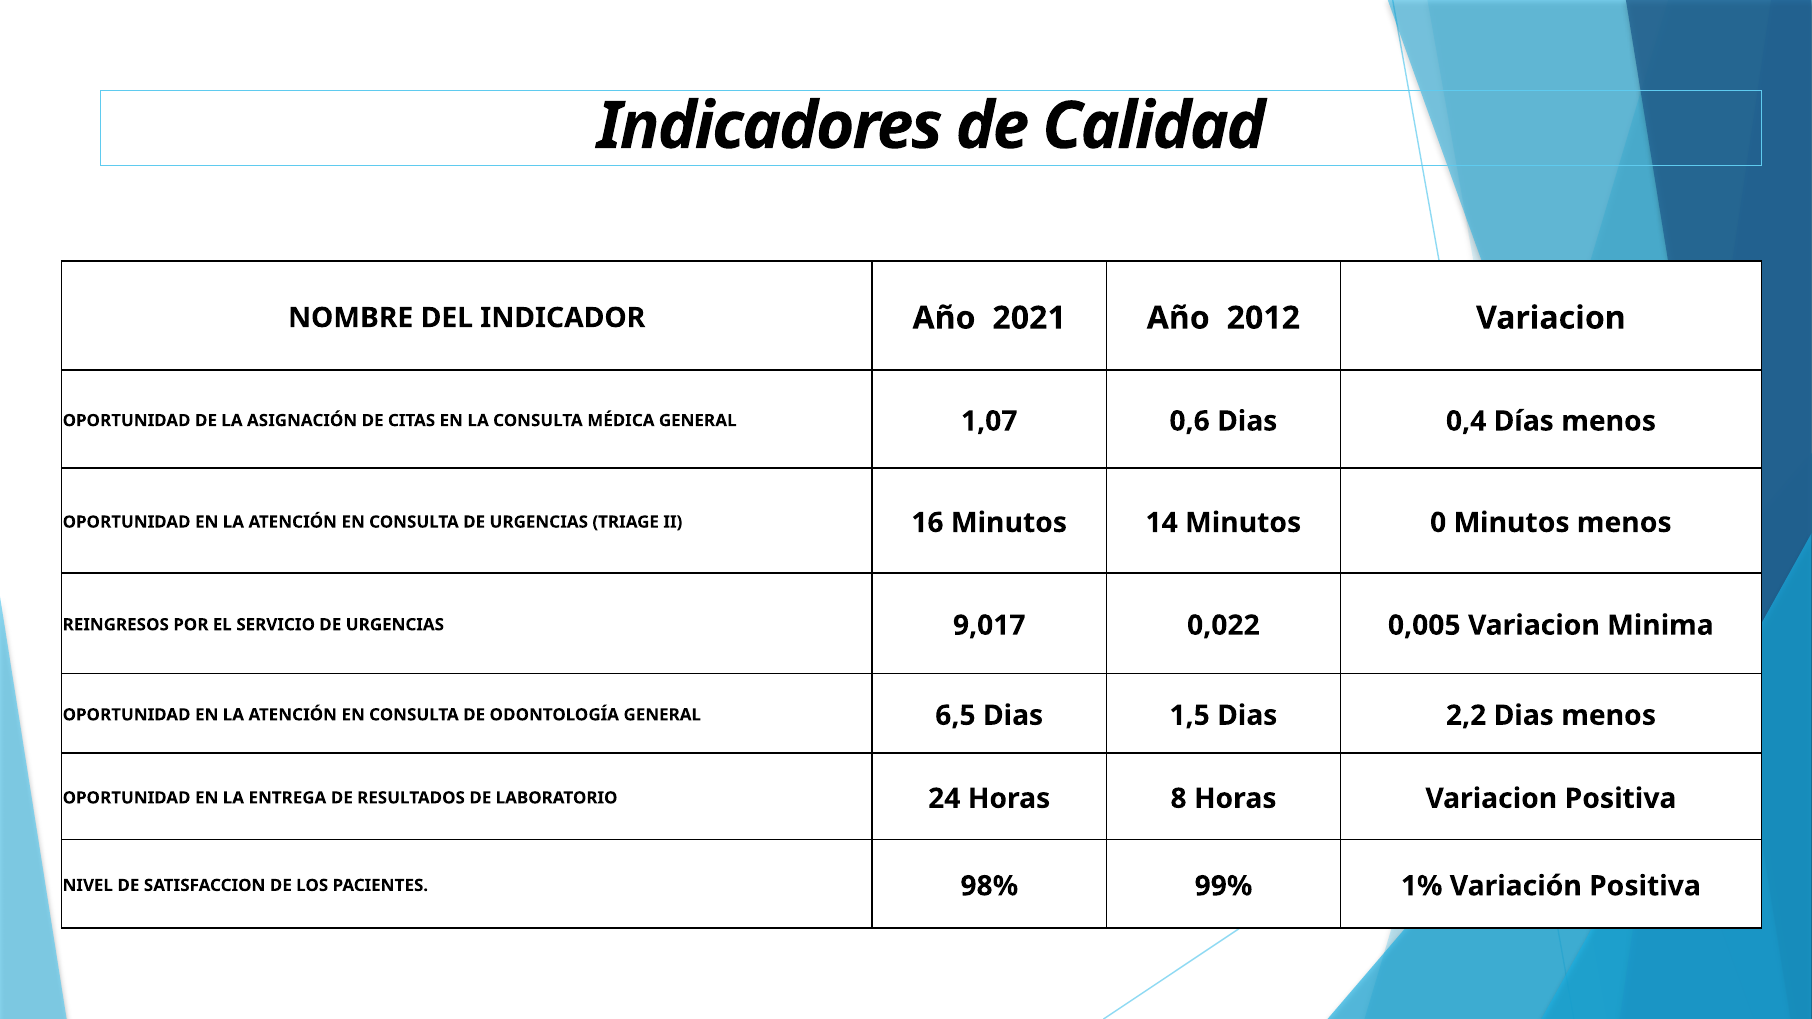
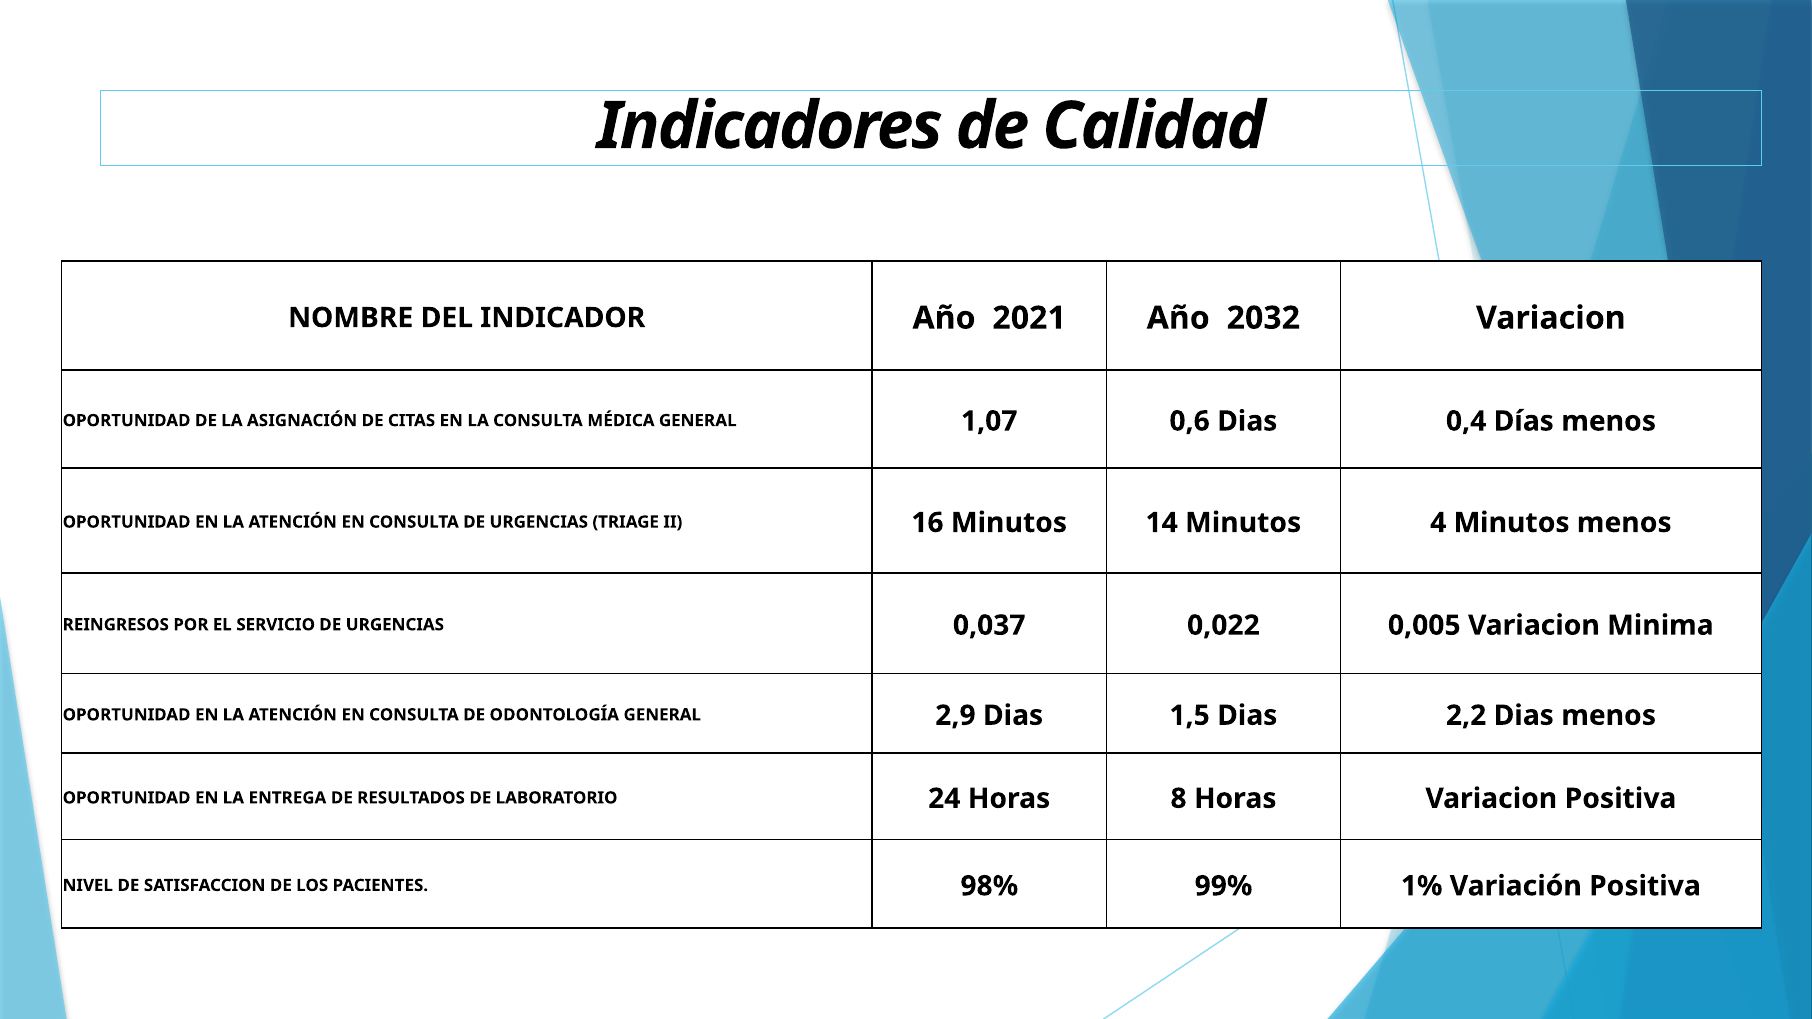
2012: 2012 -> 2032 (1263, 318)
0: 0 -> 4 (1438, 523)
9,017: 9,017 -> 0,037 (989, 626)
6,5: 6,5 -> 2,9 (955, 716)
